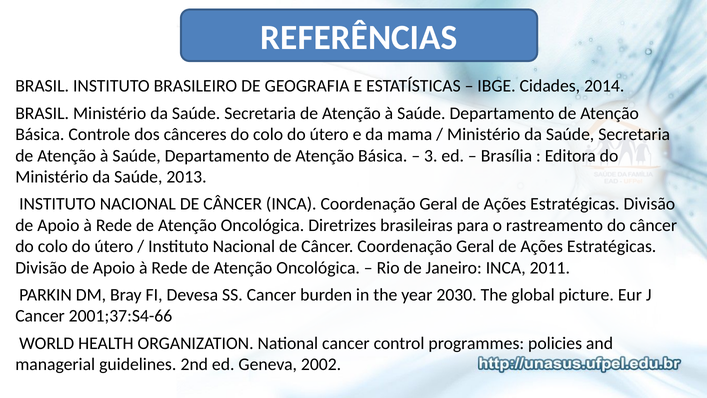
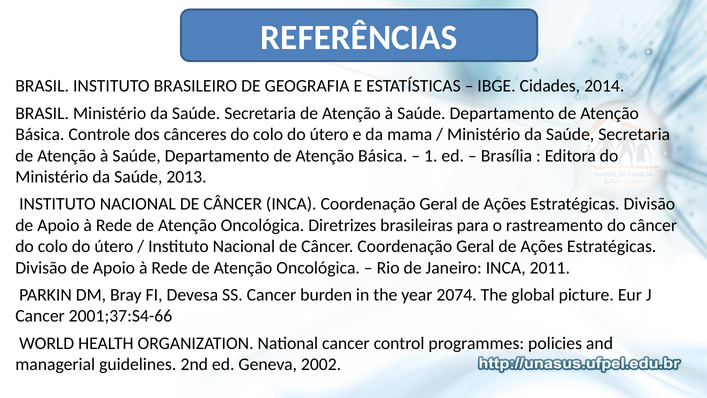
3: 3 -> 1 (431, 156)
2030: 2030 -> 2074 (457, 295)
